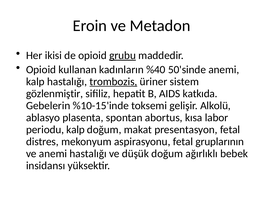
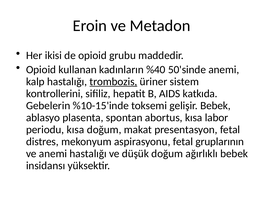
grubu underline: present -> none (123, 56)
gözlenmiştir: gözlenmiştir -> kontrollerini (55, 94)
gelişir Alkolü: Alkolü -> Bebek (215, 106)
periodu kalp: kalp -> kısa (75, 130)
